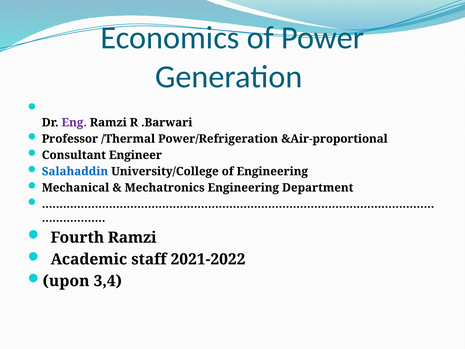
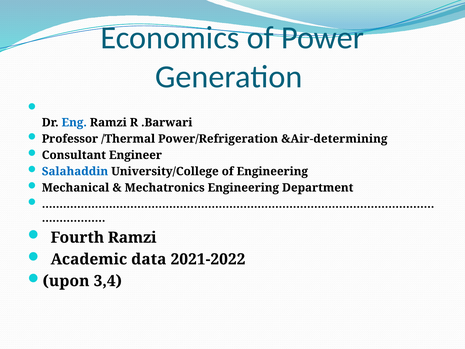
Eng colour: purple -> blue (74, 122)
&Air-proportional: &Air-proportional -> &Air-determining (334, 139)
staff: staff -> data (149, 259)
